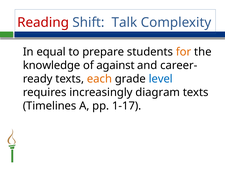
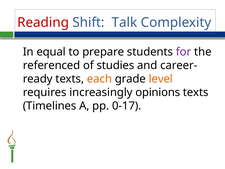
for colour: orange -> purple (184, 52)
knowledge: knowledge -> referenced (52, 65)
against: against -> studies (115, 65)
level colour: blue -> orange (161, 79)
diagram: diagram -> opinions (158, 92)
1-17: 1-17 -> 0-17 (127, 106)
